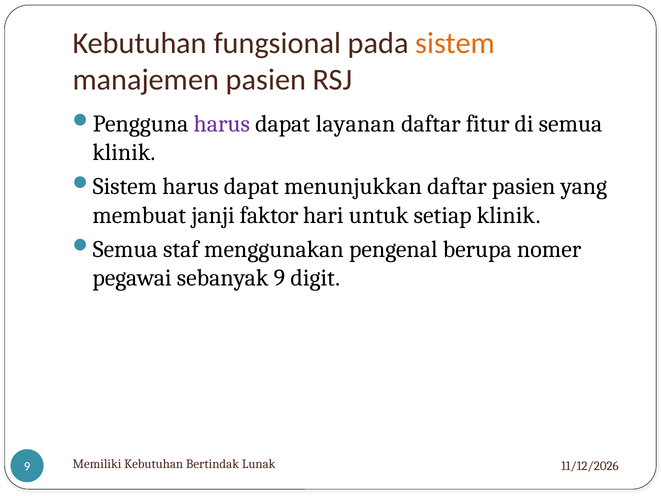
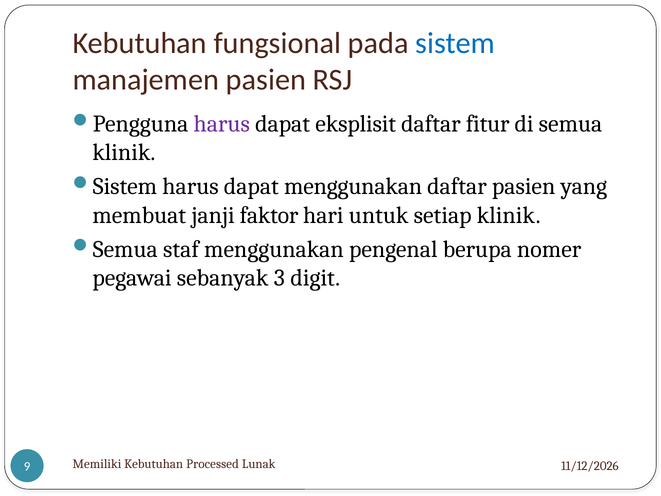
sistem colour: orange -> blue (455, 43)
layanan: layanan -> eksplisit (356, 124)
dapat menunjukkan: menunjukkan -> menggunakan (353, 186)
sebanyak 9: 9 -> 3 (279, 278)
Bertindak: Bertindak -> Processed (213, 464)
